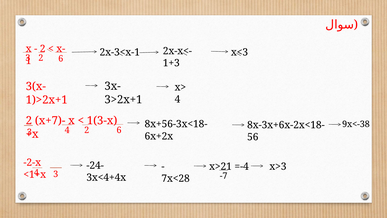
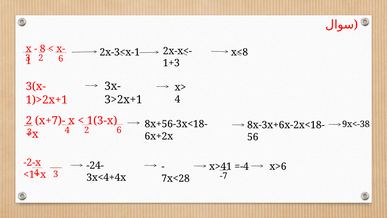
2: 2 -> 8 (43, 49)
x<3: x<3 -> x<8 (239, 52)
x>21: x>21 -> x>41 (221, 166)
x>3: x>3 -> x>6 (278, 166)
